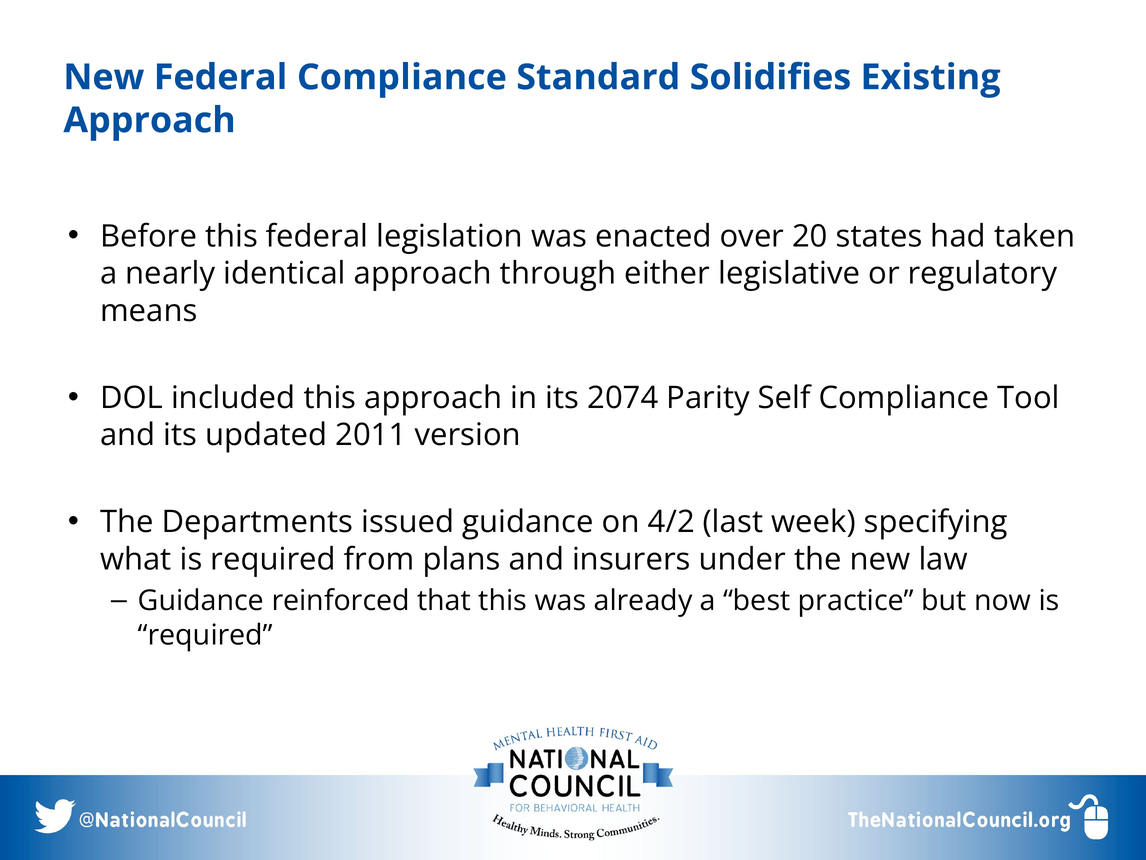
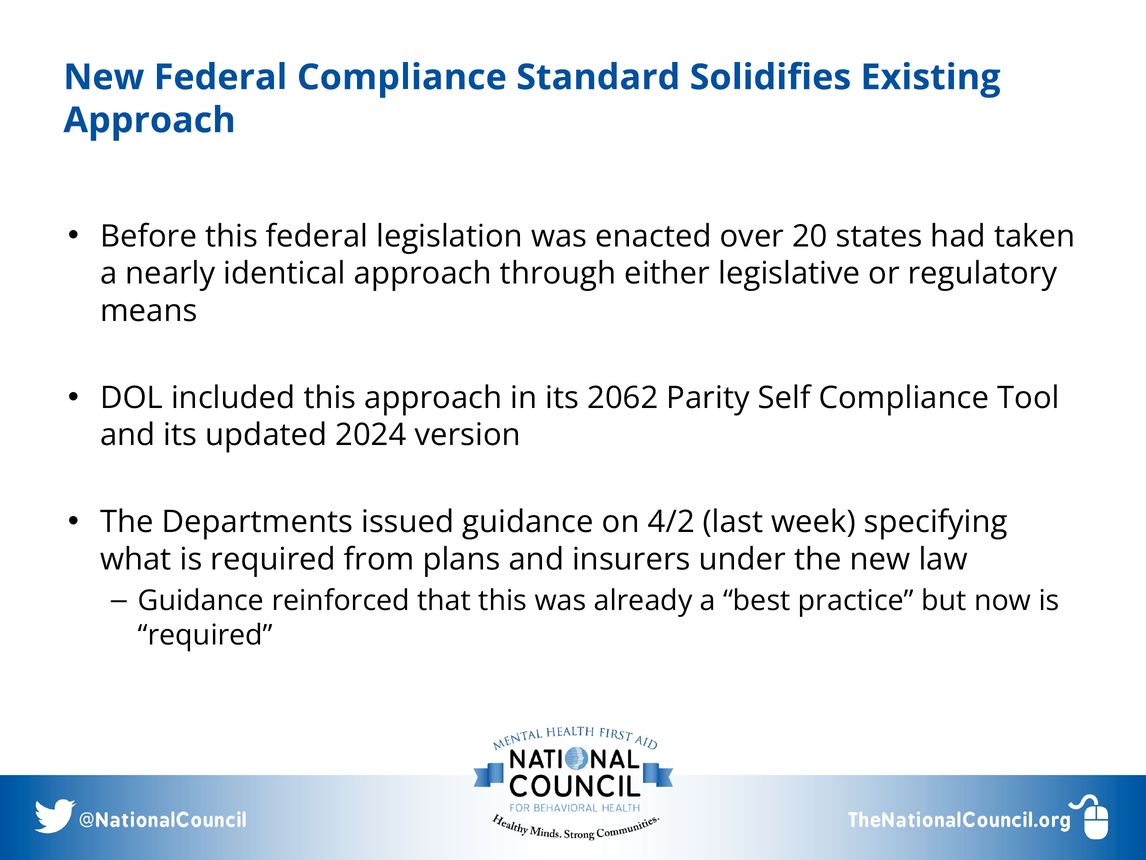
2074: 2074 -> 2062 (623, 398)
2011: 2011 -> 2024 (371, 435)
